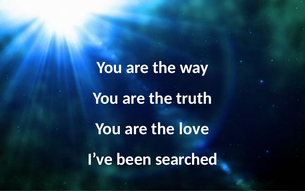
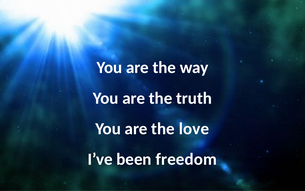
searched: searched -> freedom (186, 159)
